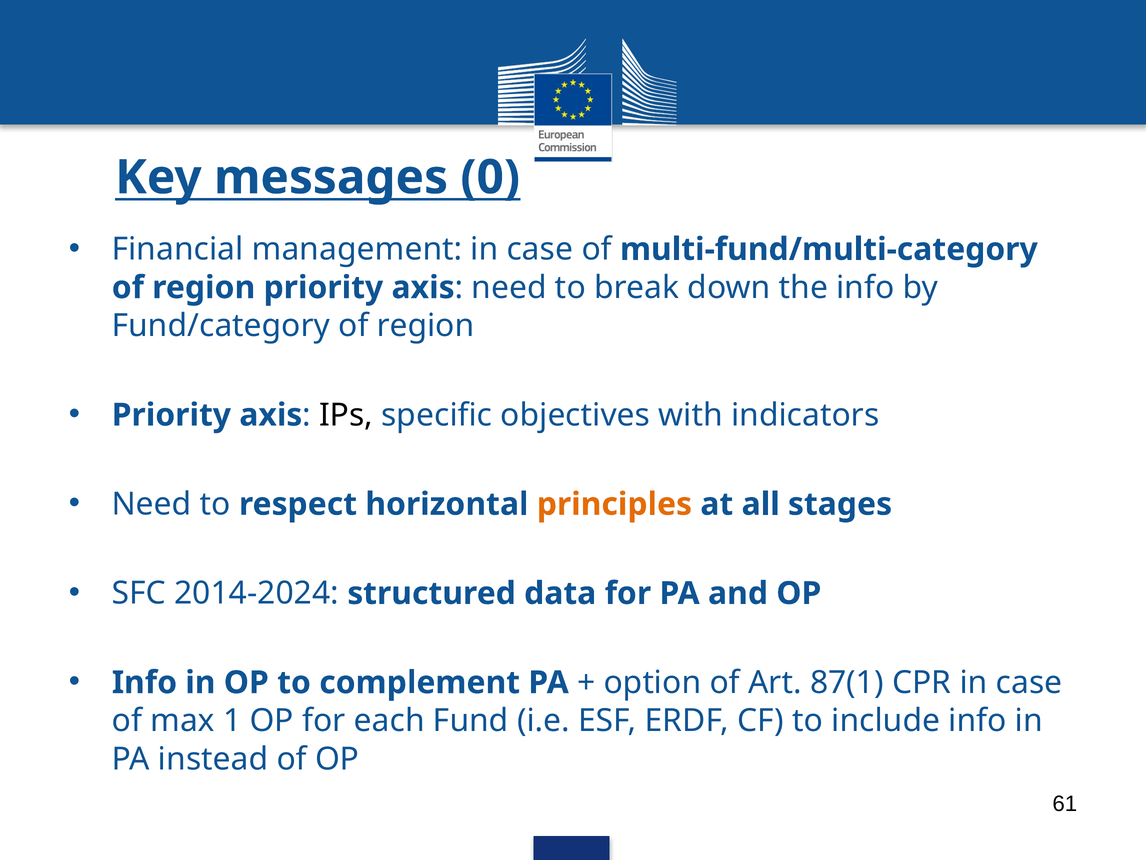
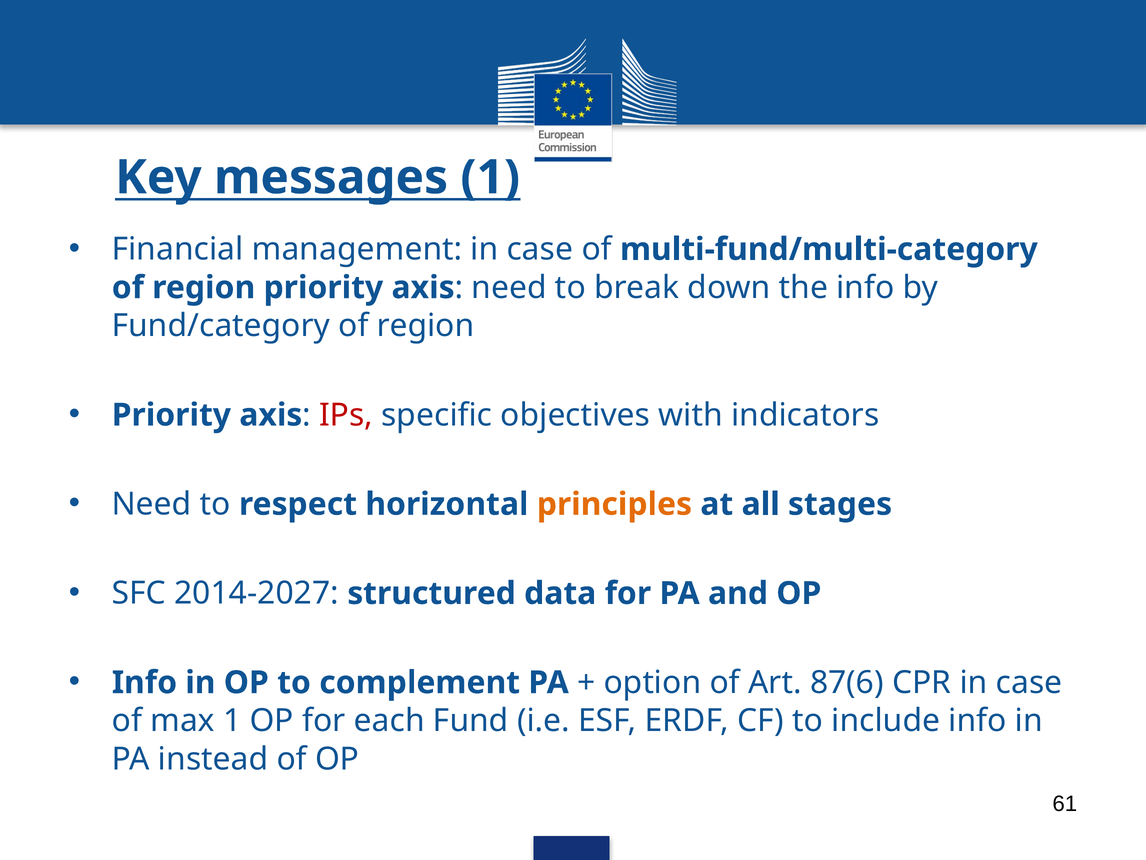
messages 0: 0 -> 1 (490, 177)
IPs colour: black -> red (346, 415)
2014-2024: 2014-2024 -> 2014-2027 (257, 593)
87(1: 87(1 -> 87(6 (847, 682)
